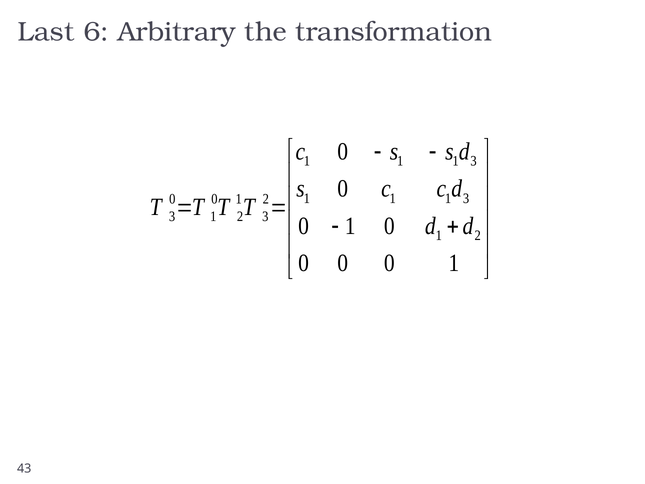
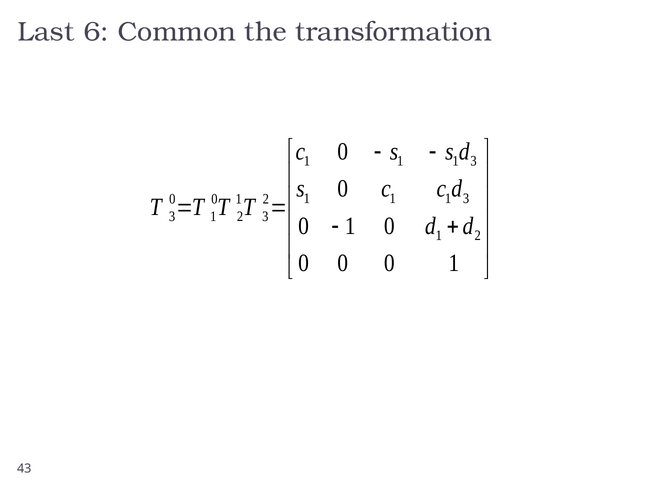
Arbitrary: Arbitrary -> Common (177, 32)
